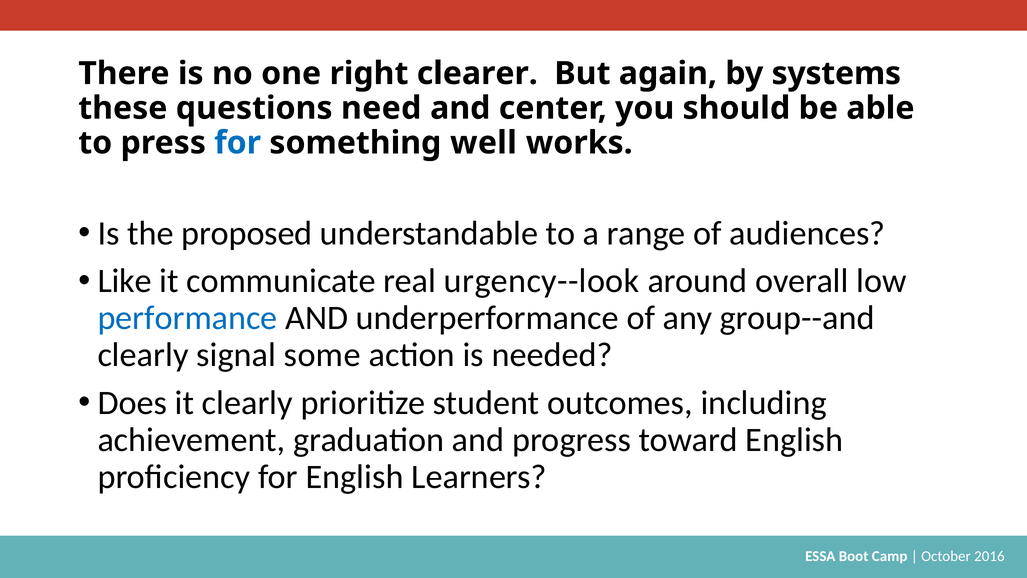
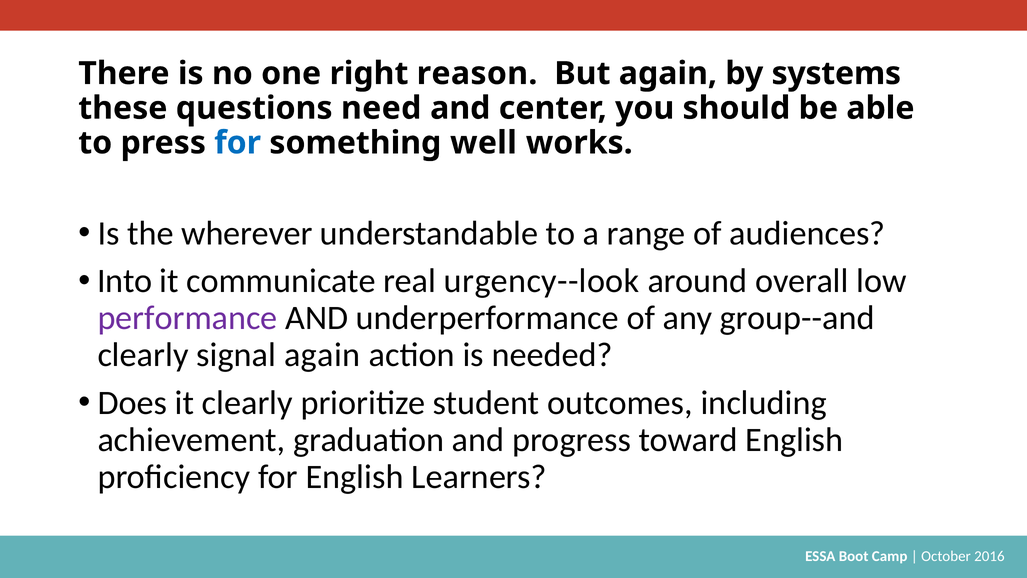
clearer: clearer -> reason (477, 73)
proposed: proposed -> wherever (247, 233)
Like: Like -> Into (125, 281)
performance colour: blue -> purple (188, 318)
signal some: some -> again (322, 355)
